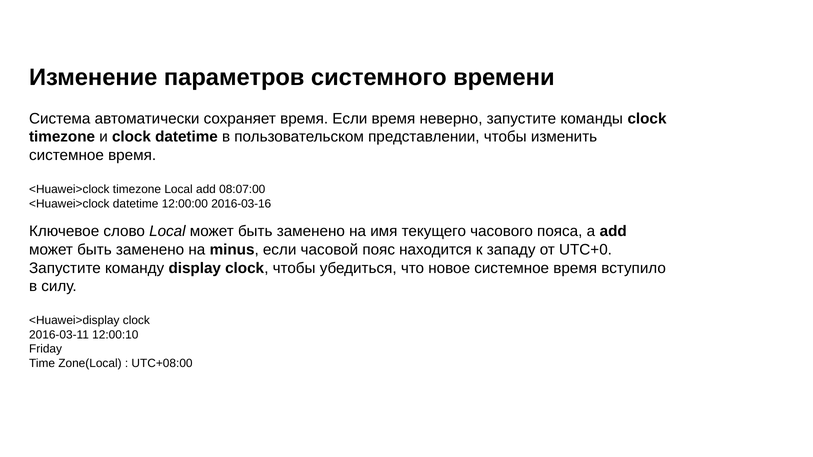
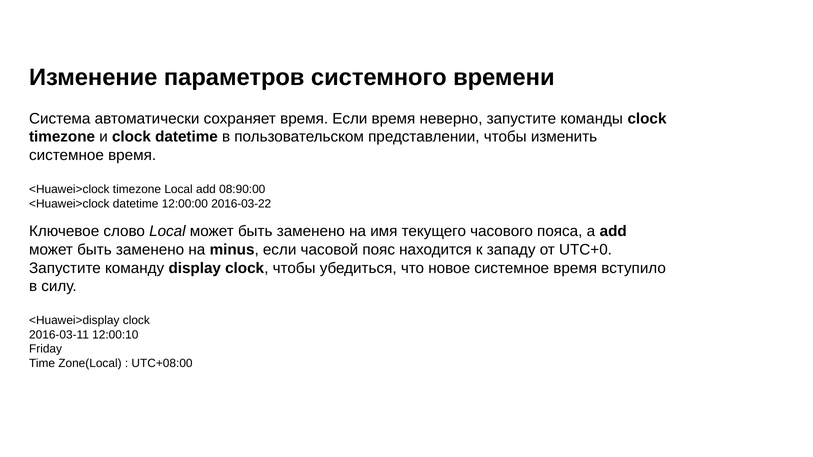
08:07:00: 08:07:00 -> 08:90:00 (242, 190)
2016-03-16: 2016-03-16 -> 2016-03-22 (241, 204)
